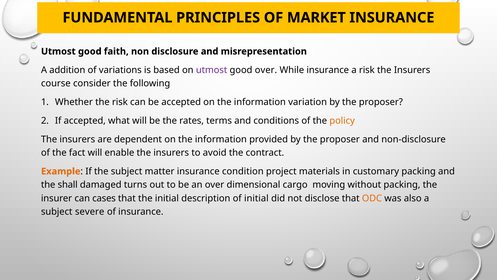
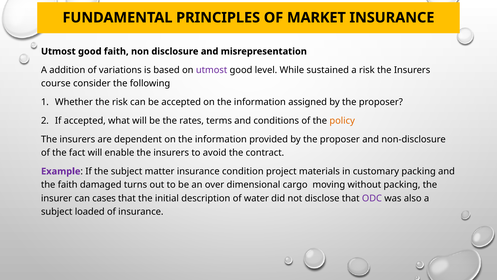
good over: over -> level (266, 70)
While insurance: insurance -> sustained (328, 70)
variation: variation -> assigned (308, 102)
Example colour: orange -> purple (61, 171)
the shall: shall -> faith (68, 185)
of initial: initial -> water (256, 198)
ODC colour: orange -> purple (372, 198)
severe: severe -> loaded (90, 211)
